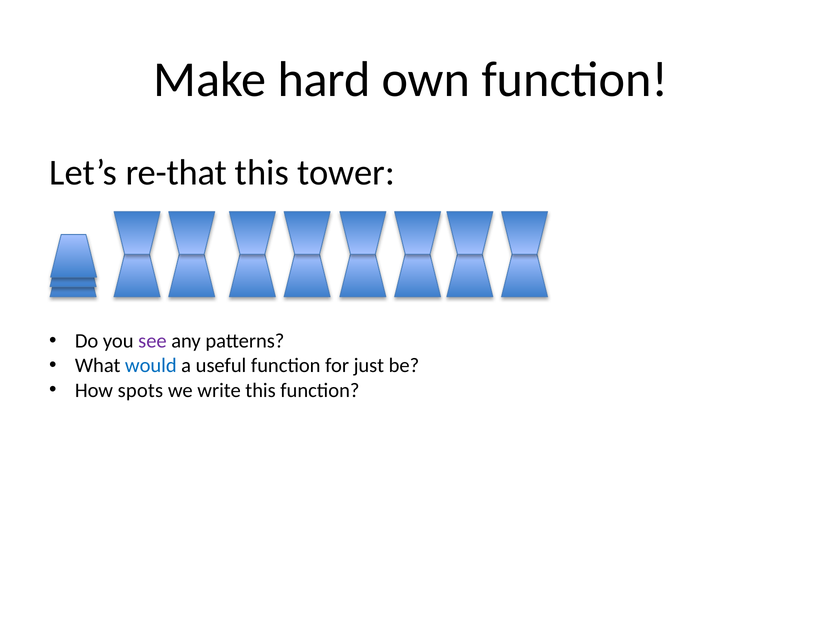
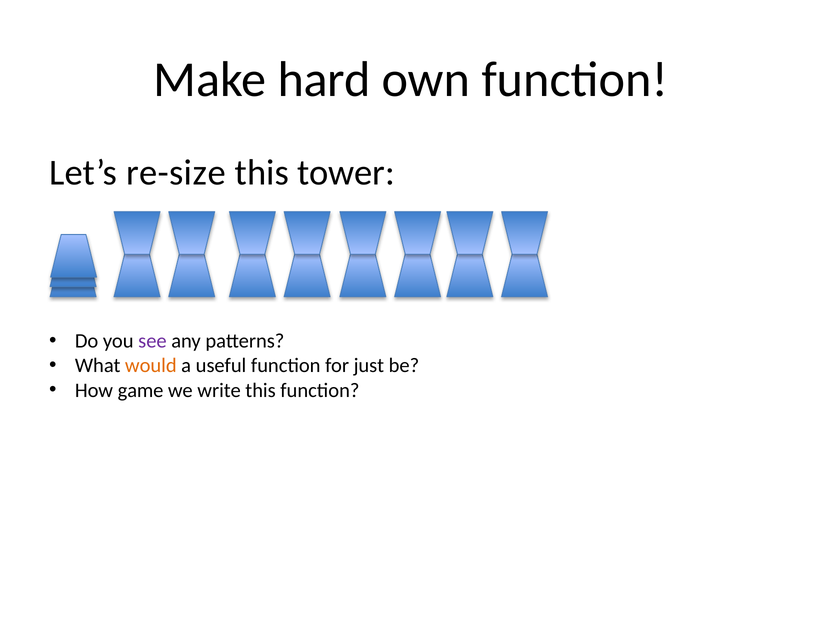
re-that: re-that -> re-size (176, 172)
would colour: blue -> orange (151, 365)
spots: spots -> game (141, 390)
